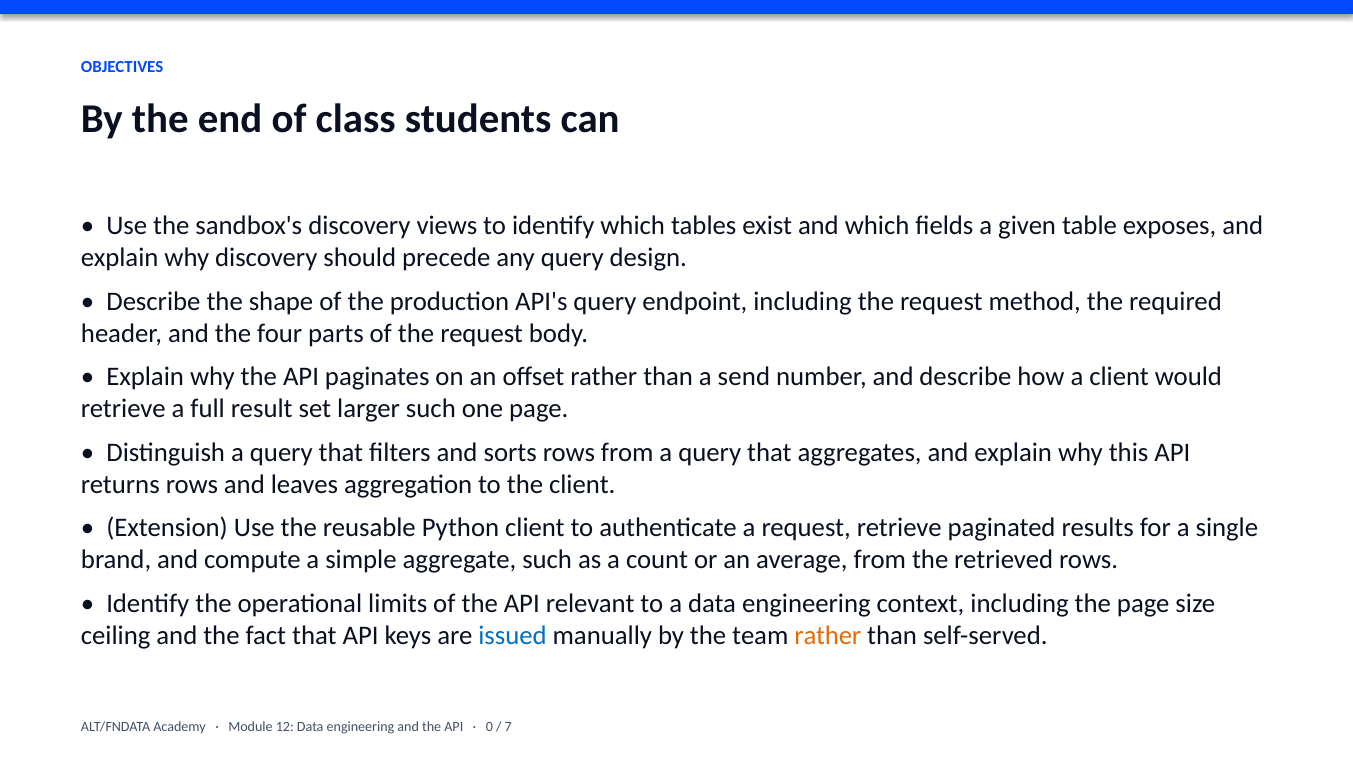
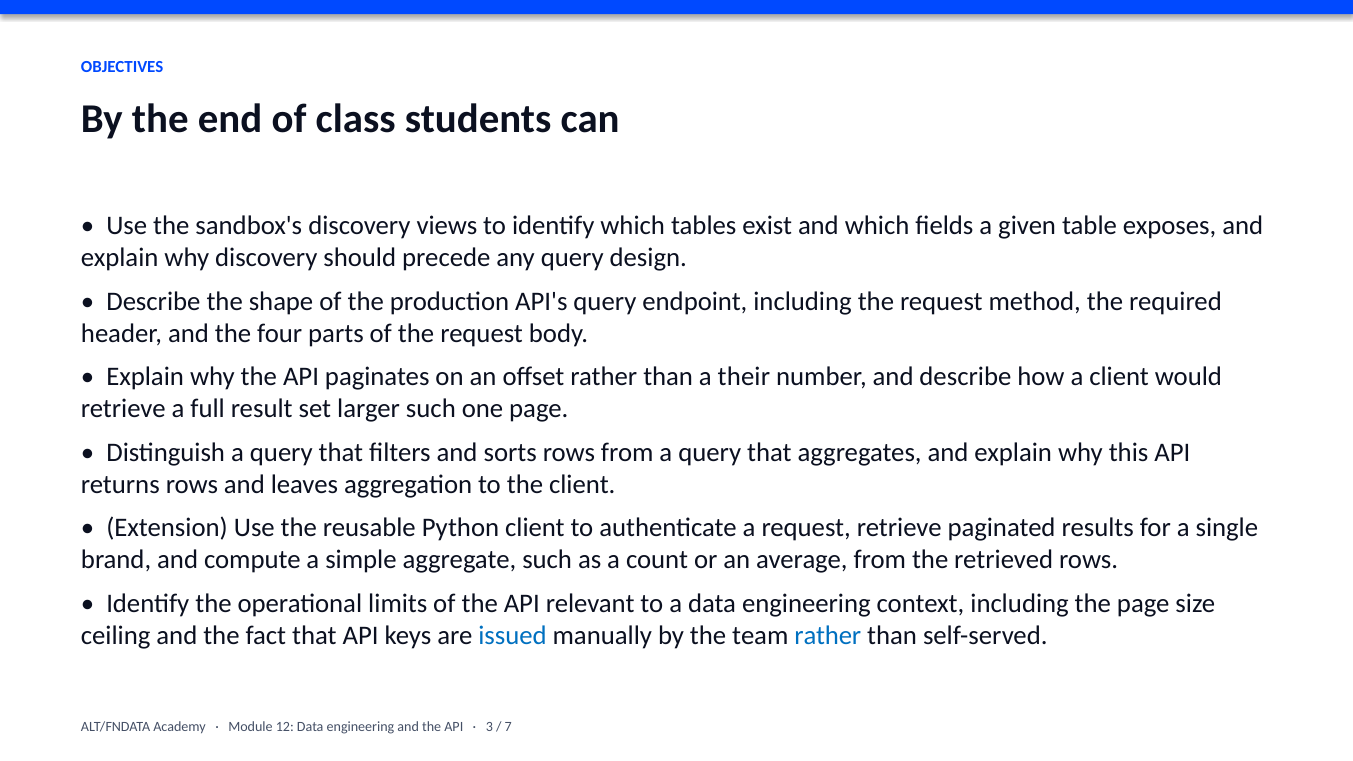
send: send -> their (744, 377)
rather colour: orange -> blue (828, 636)
0: 0 -> 3 (489, 727)
